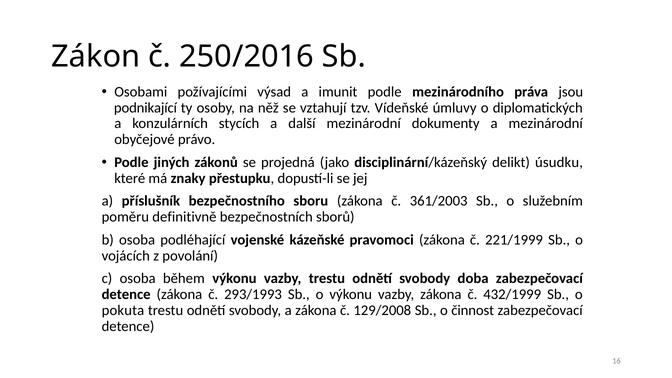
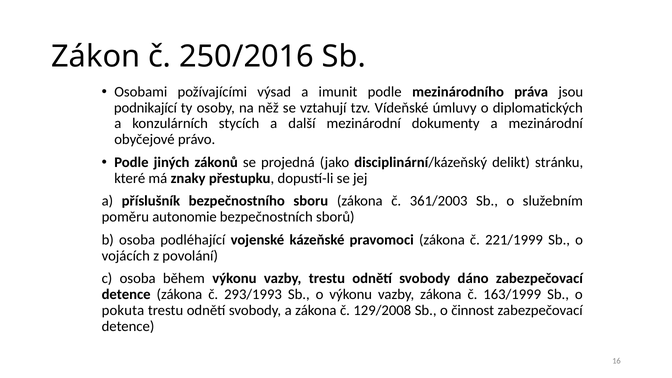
úsudku: úsudku -> stránku (559, 162)
definitivně: definitivně -> autonomie (184, 217)
doba: doba -> dáno (473, 279)
432/1999: 432/1999 -> 163/1999 (512, 294)
